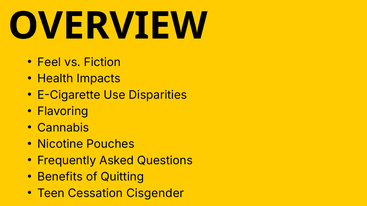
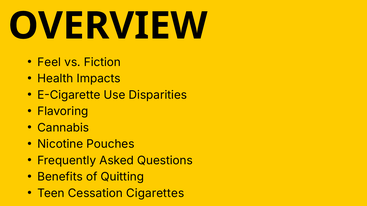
Cisgender: Cisgender -> Cigarettes (155, 194)
